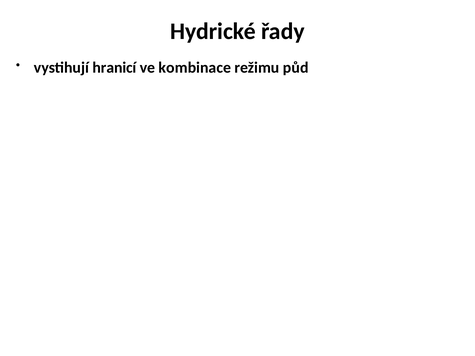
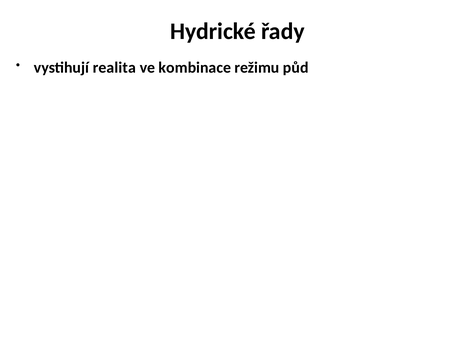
hranicí: hranicí -> realita (114, 68)
